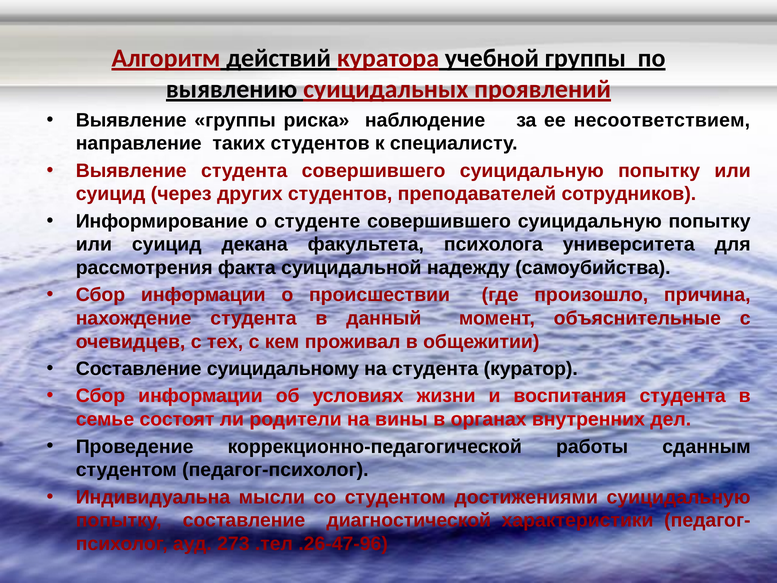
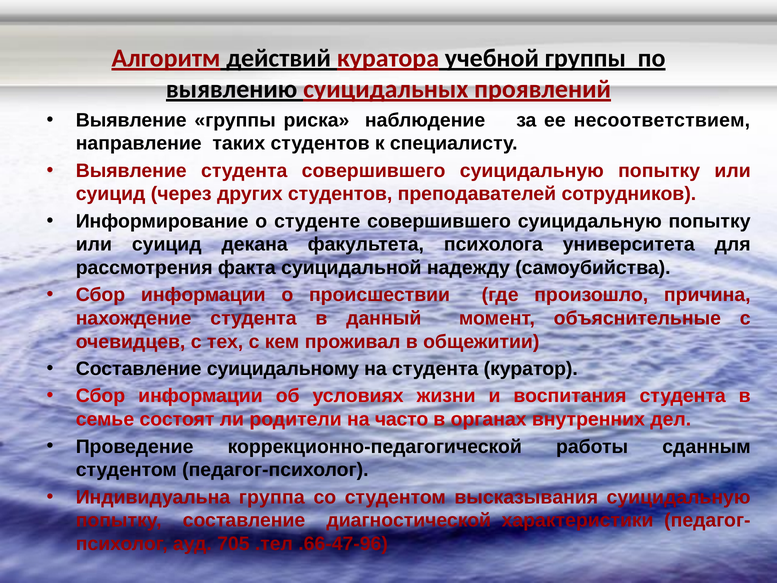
вины: вины -> часто (402, 419)
мысли: мысли -> группа (272, 497)
достижениями: достижениями -> высказывания (526, 497)
273: 273 -> 705 (233, 544)
.26-47-96: .26-47-96 -> .66-47-96 (343, 544)
